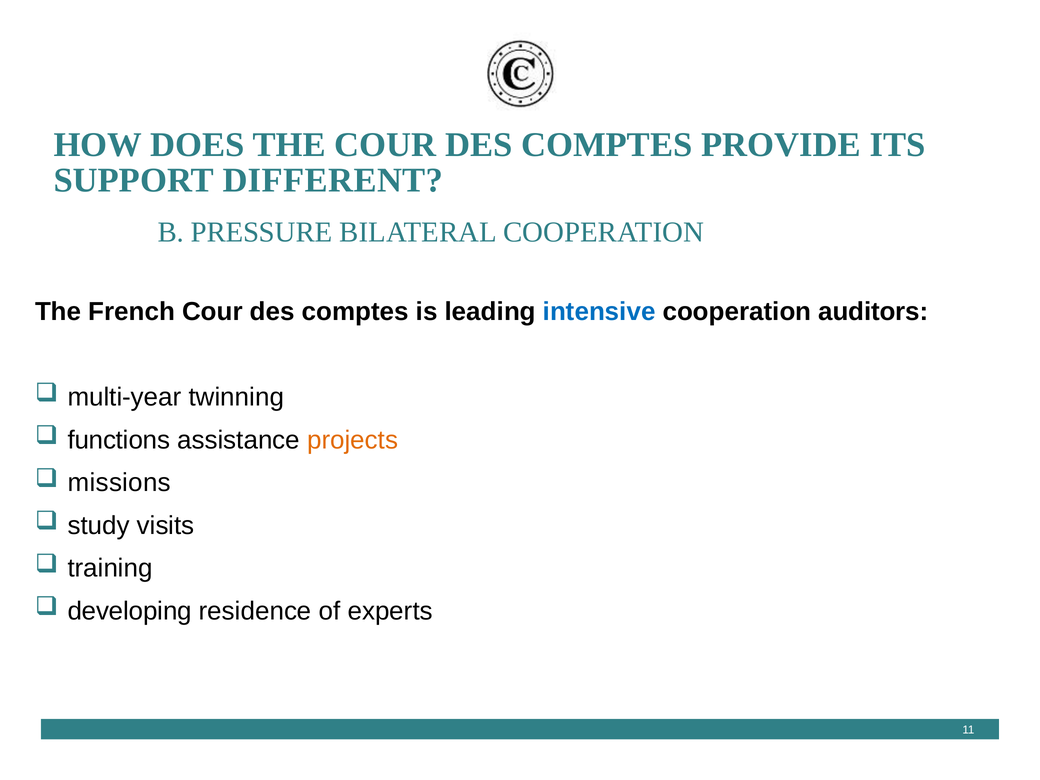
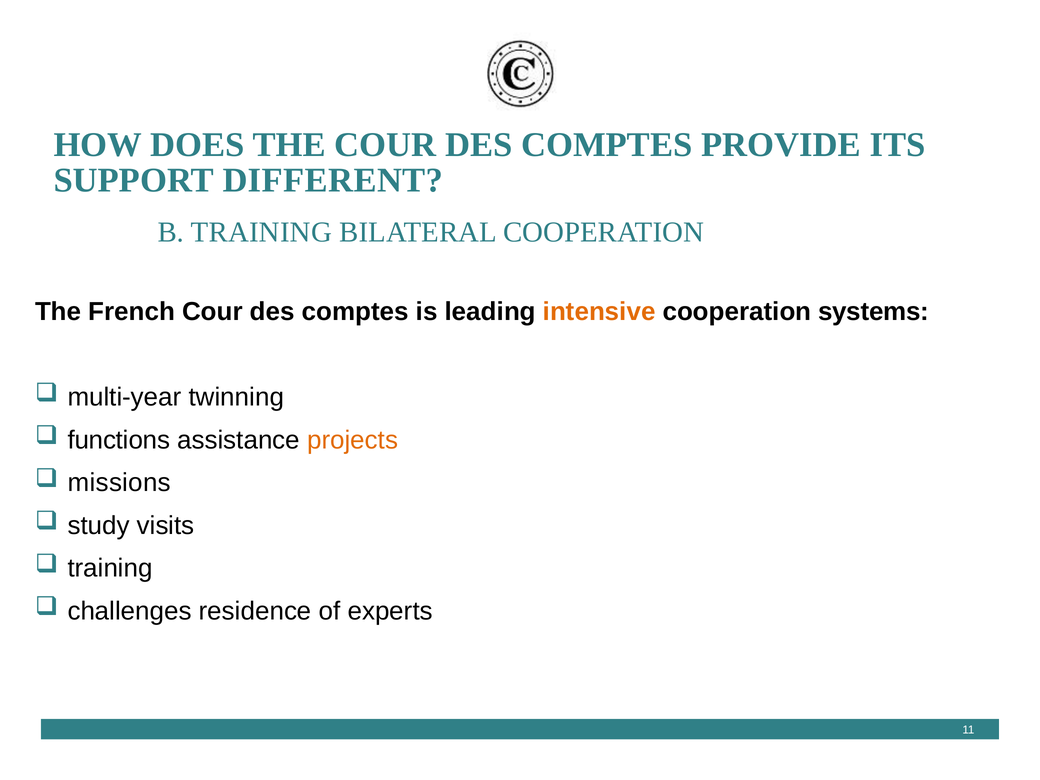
B PRESSURE: PRESSURE -> TRAINING (261, 232)
intensive colour: blue -> orange (599, 312)
auditors: auditors -> systems (873, 312)
developing: developing -> challenges (130, 611)
